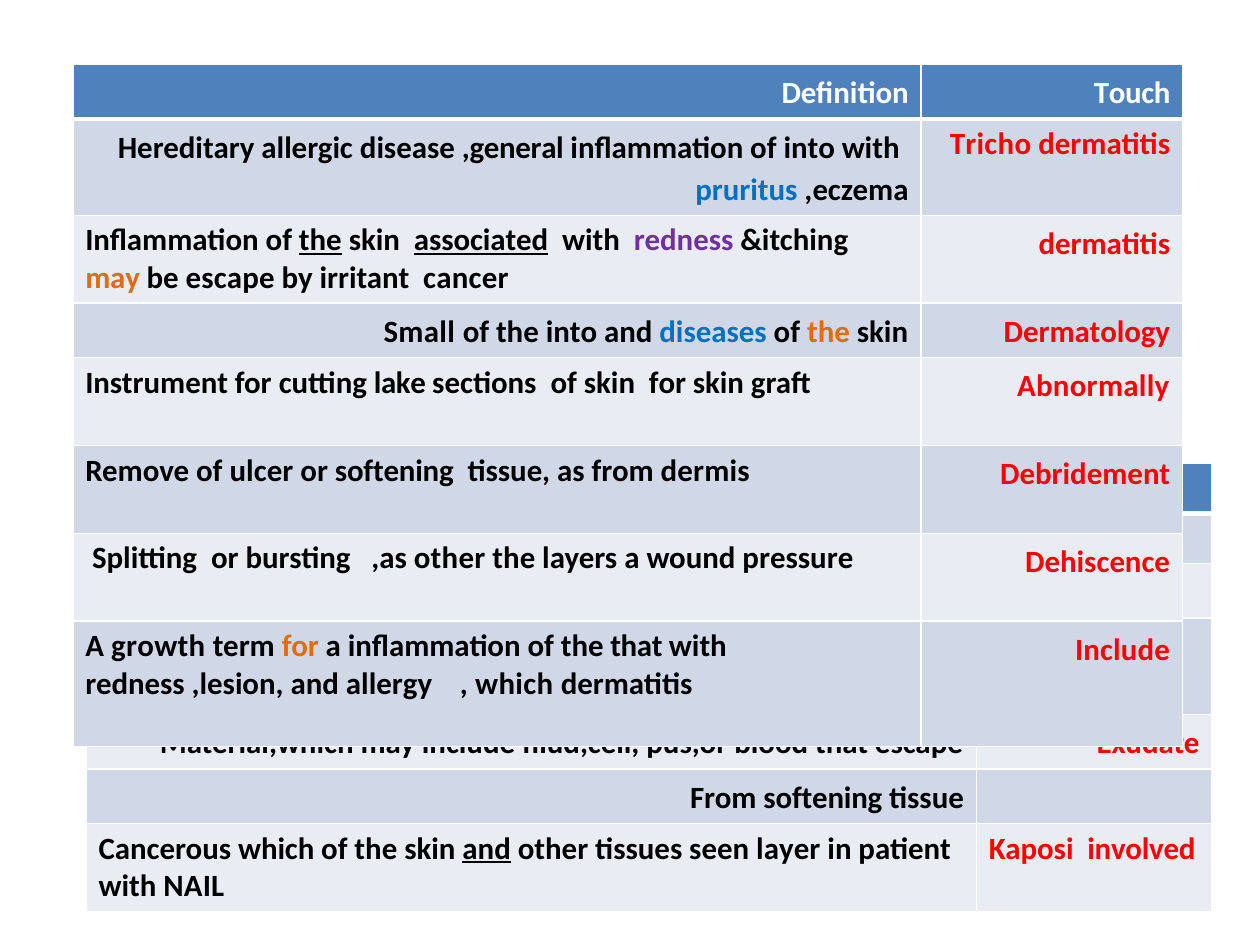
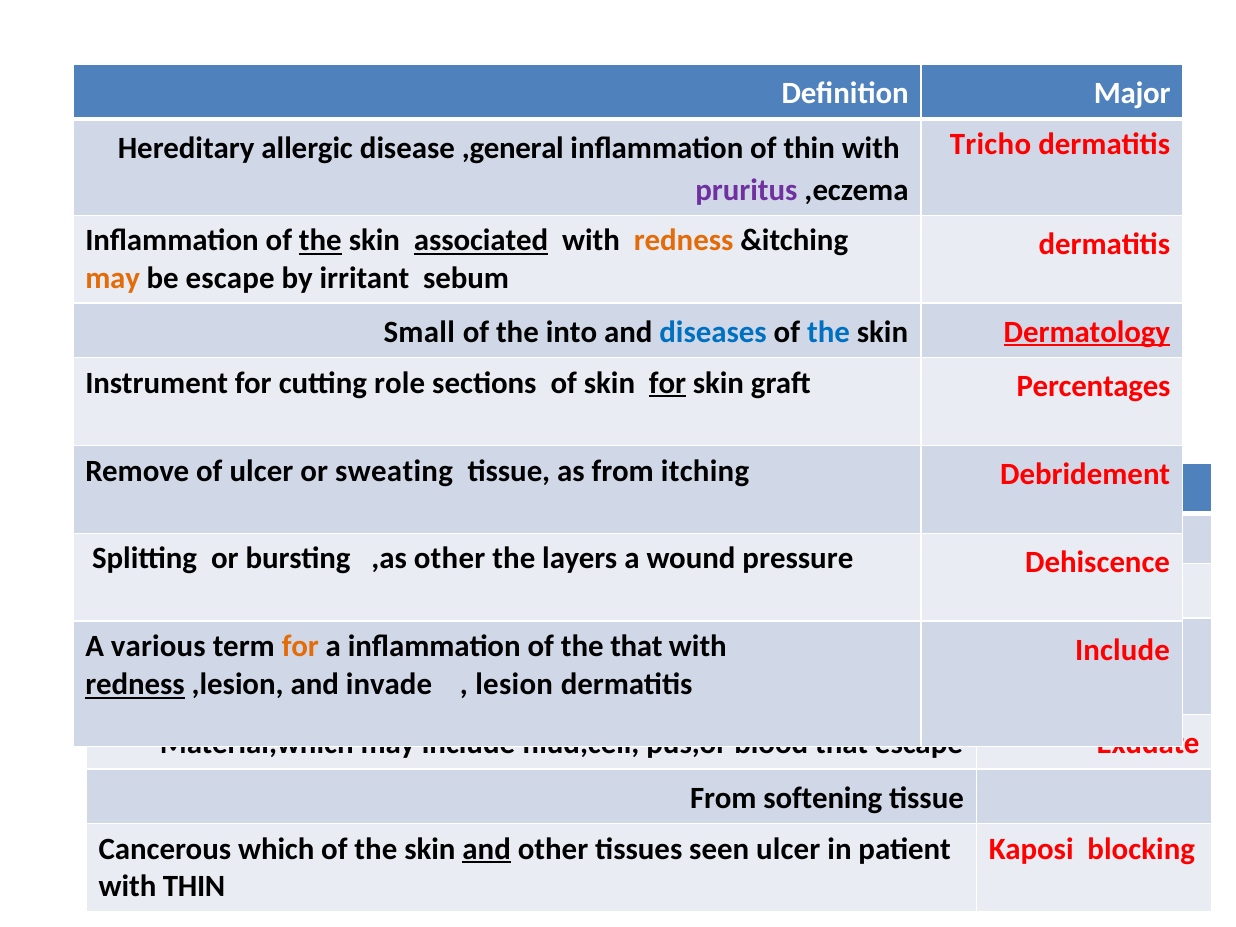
Touch: Touch -> Major (1132, 93)
of into: into -> thin (809, 148)
pruritus colour: blue -> purple (746, 190)
redness colour: purple -> orange (684, 241)
cancer: cancer -> sebum (466, 279)
the colour: orange -> blue (828, 332)
Dermatology underline: none -> present (1087, 332)
lake: lake -> role (400, 383)
for underline: none -> present (667, 383)
Abnormally: Abnormally -> Percentages (1093, 387)
or softening: softening -> sweating (394, 471)
dermis: dermis -> itching (705, 471)
growth: growth -> various (158, 647)
redness underline: none -> present (135, 684)
allergy: allergy -> invade (389, 684)
which: which -> lesion (514, 684)
seen layer: layer -> ulcer (788, 849)
involved: involved -> blocking (1141, 849)
with NAIL: NAIL -> THIN (194, 887)
